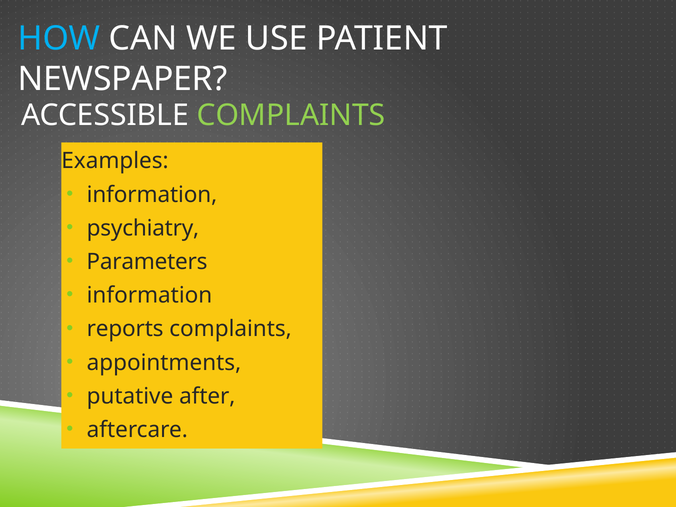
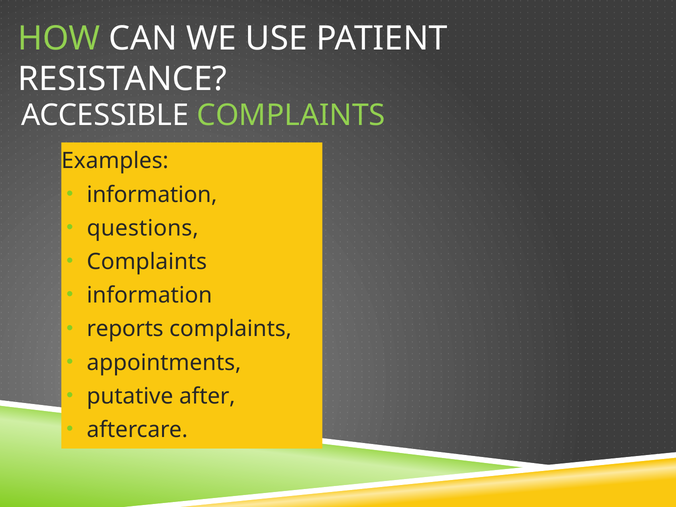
HOW colour: light blue -> light green (59, 38)
NEWSPAPER: NEWSPAPER -> RESISTANCE (122, 79)
psychiatry: psychiatry -> questions (143, 228)
Parameters: Parameters -> Complaints (147, 262)
